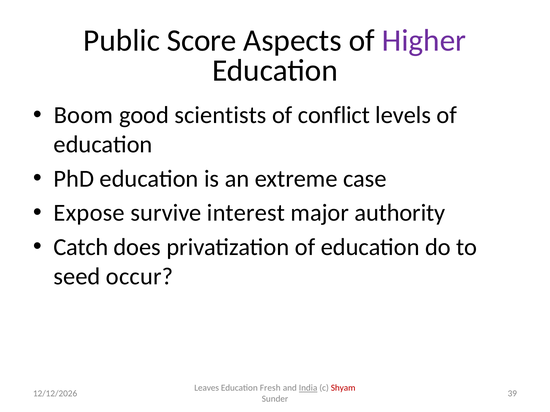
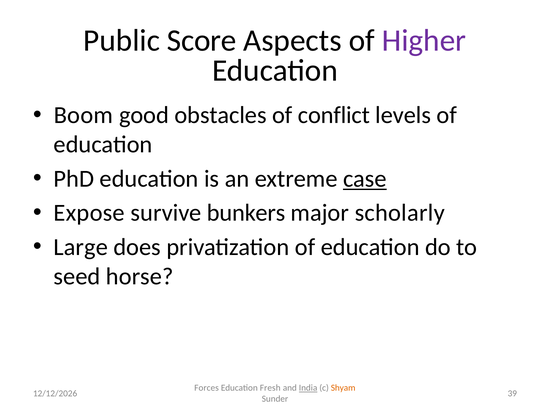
scientists: scientists -> obstacles (221, 115)
case underline: none -> present (365, 179)
interest: interest -> bunkers (246, 213)
authority: authority -> scholarly (400, 213)
Catch: Catch -> Large (81, 247)
occur: occur -> horse (140, 277)
Leaves: Leaves -> Forces (207, 388)
Shyam colour: red -> orange (343, 388)
